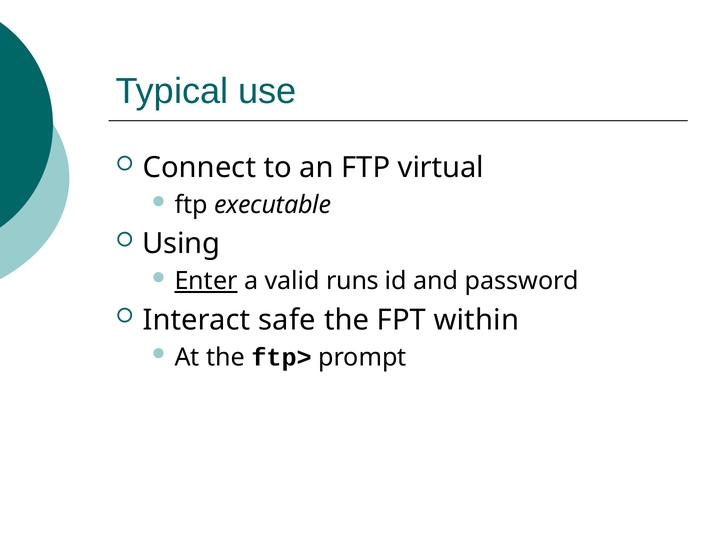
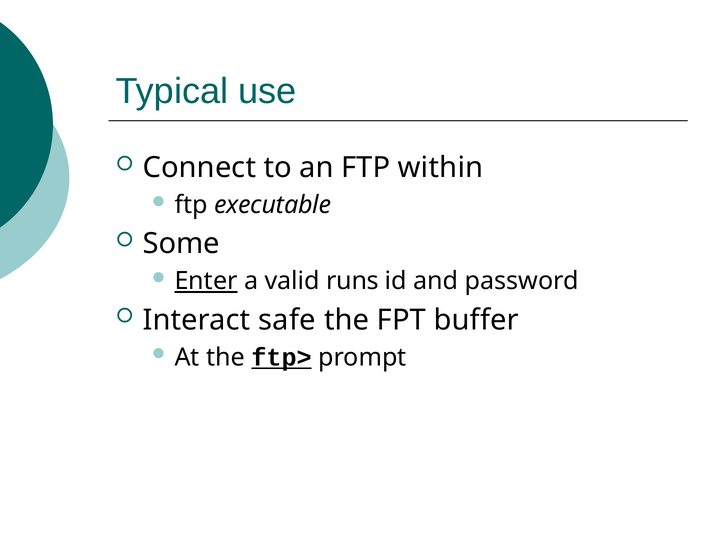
virtual: virtual -> within (441, 168)
Using: Using -> Some (181, 244)
within: within -> buffer (476, 320)
ftp> underline: none -> present (282, 357)
